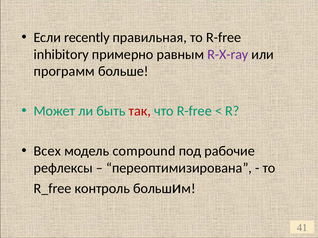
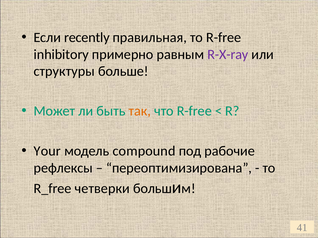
программ: программ -> структуры (64, 71)
так colour: red -> orange (140, 111)
Всех: Всех -> Your (47, 151)
контроль: контроль -> четверки (102, 189)
